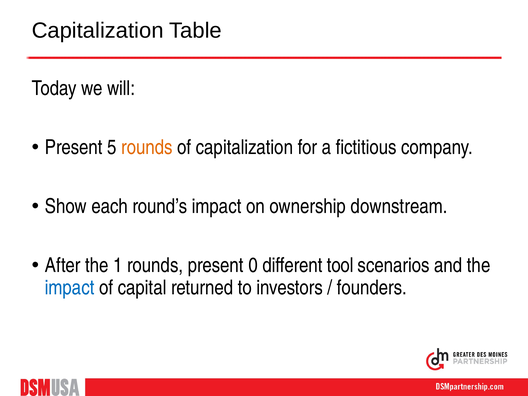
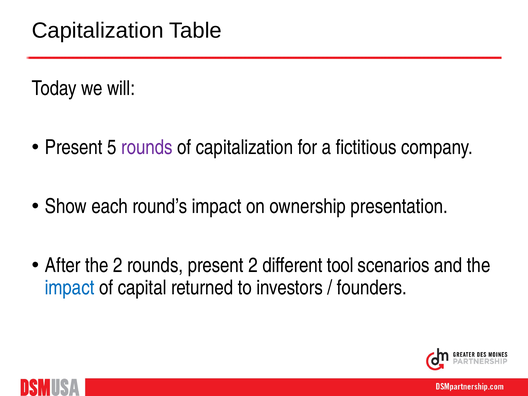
rounds colour: orange -> purple (147, 147)
downstream: downstream -> presentation (399, 206)
the 1: 1 -> 2 (118, 266)
present 0: 0 -> 2 (253, 266)
